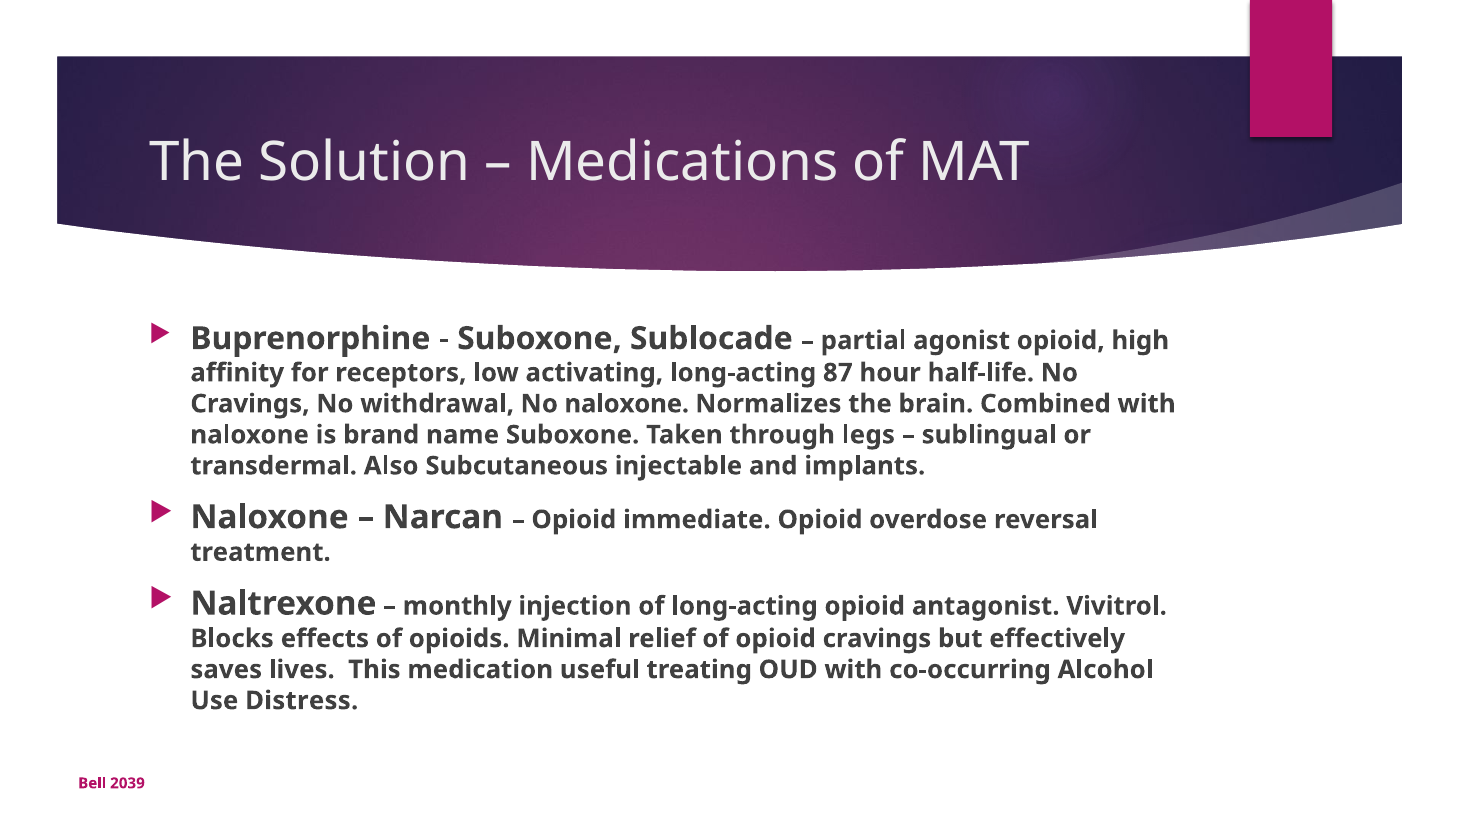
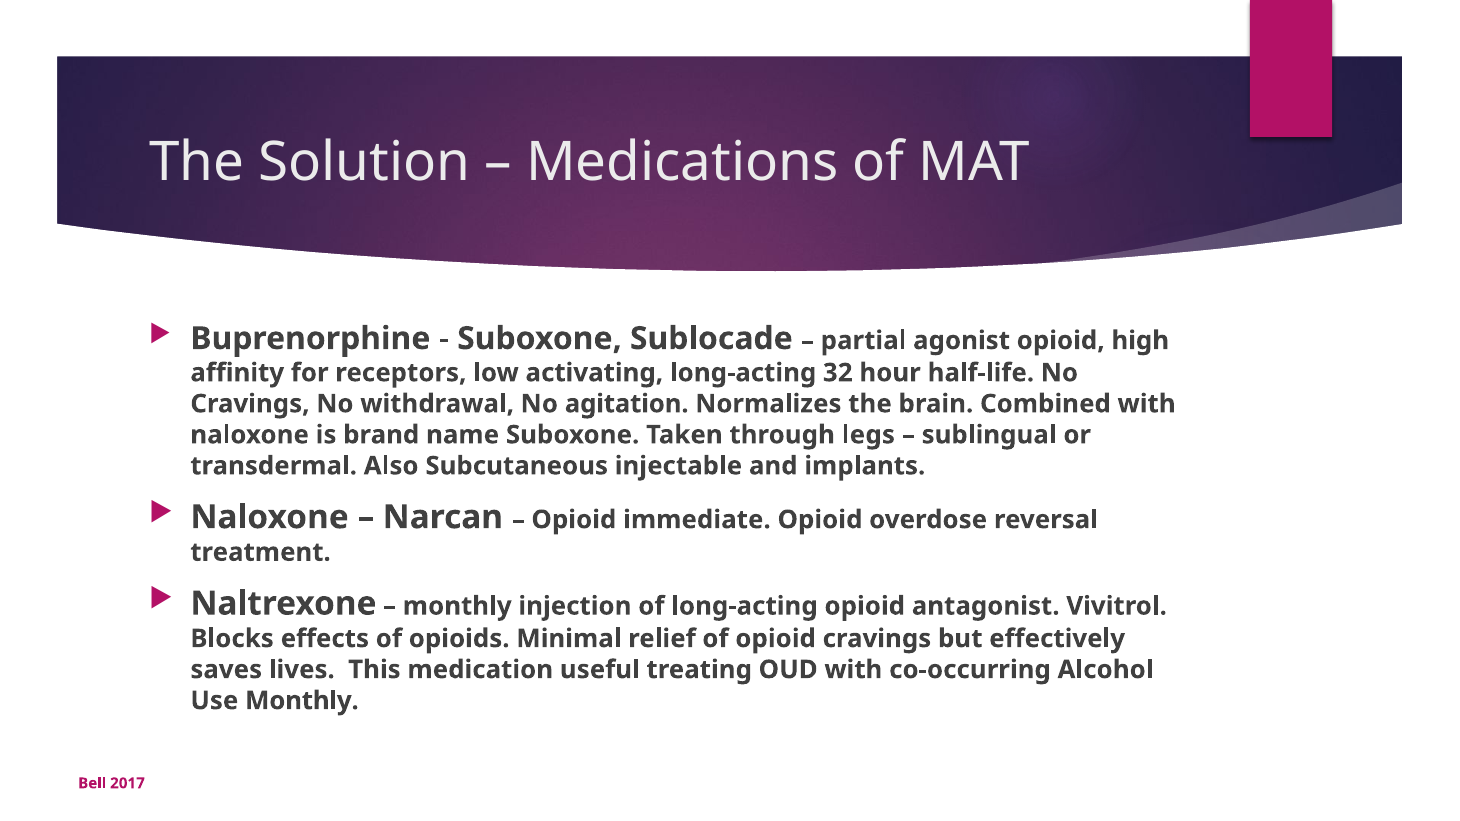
87: 87 -> 32 (838, 373)
No naloxone: naloxone -> agitation (627, 404)
Use Distress: Distress -> Monthly (302, 701)
2039: 2039 -> 2017 (127, 784)
